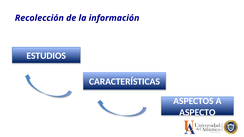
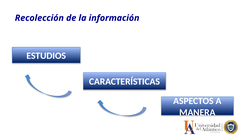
ASPECTO: ASPECTO -> MANERA (197, 113)
